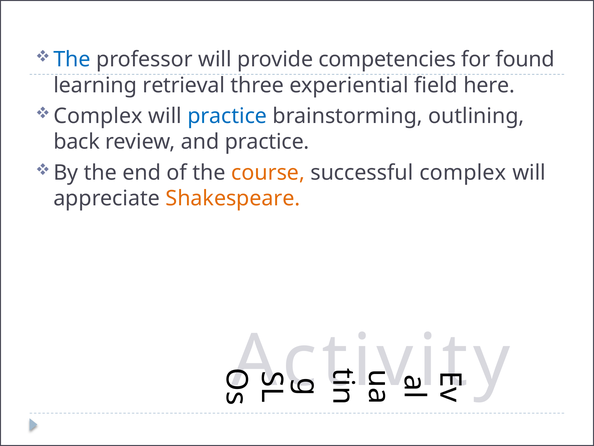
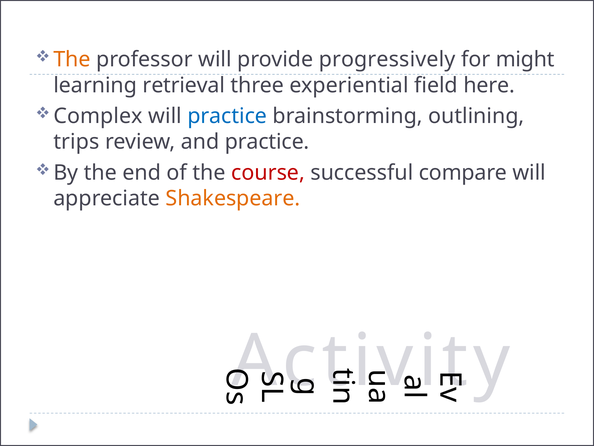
The colour: blue -> orange (72, 59)
competencies: competencies -> progressively (387, 59)
found: found -> might (525, 59)
back: back -> trips (76, 142)
course colour: orange -> red (268, 172)
successful complex: complex -> compare (463, 172)
